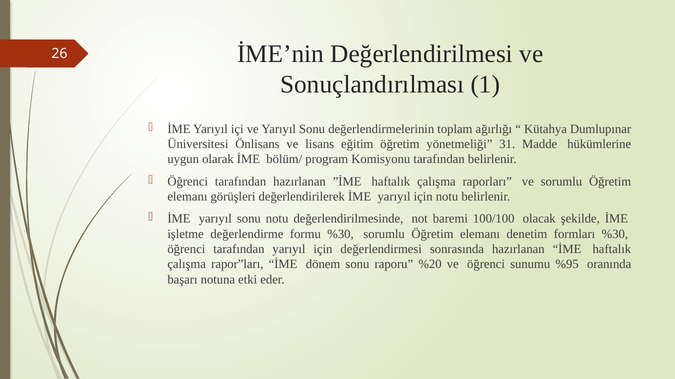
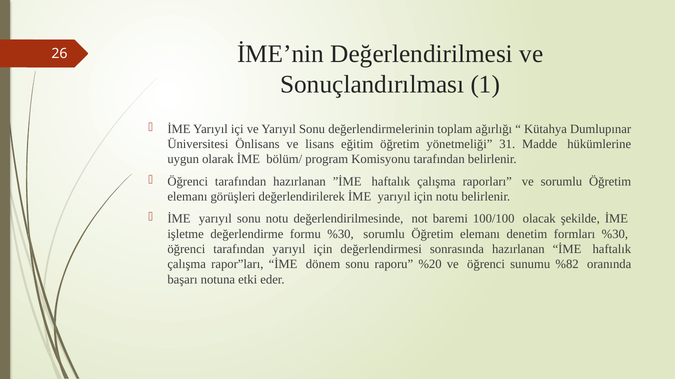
%95: %95 -> %82 (567, 265)
